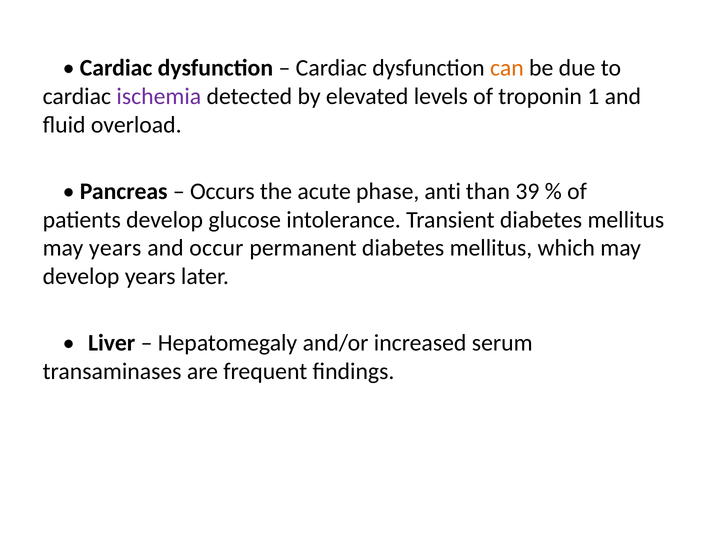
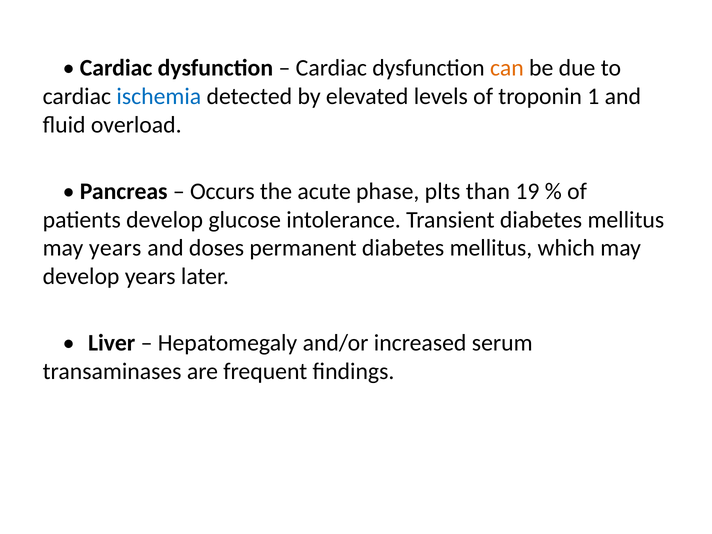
ischemia colour: purple -> blue (159, 96)
anti: anti -> plts (443, 191)
39: 39 -> 19 (527, 191)
occur: occur -> doses (217, 248)
